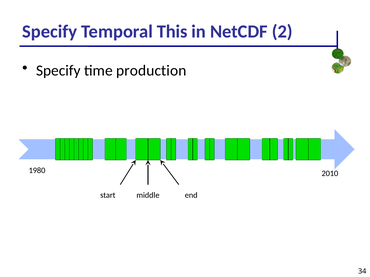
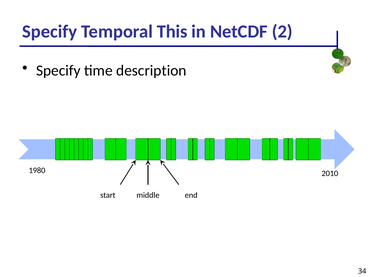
production: production -> description (151, 71)
